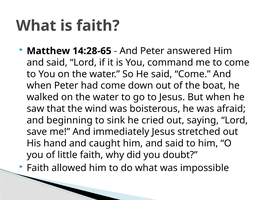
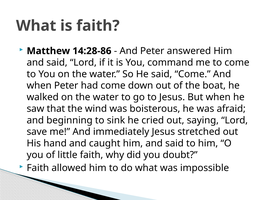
14:28-65: 14:28-65 -> 14:28-86 (92, 51)
